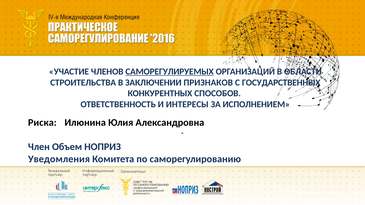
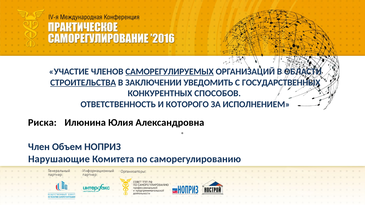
СТРОИТЕЛЬСТВА underline: none -> present (83, 83)
ПРИЗНАКОВ: ПРИЗНАКОВ -> УВЕДОМИТЬ (208, 83)
ИНТЕРЕСЫ: ИНТЕРЕСЫ -> КОТОРОГО (187, 105)
Уведомления: Уведомления -> Нарушающие (59, 159)
